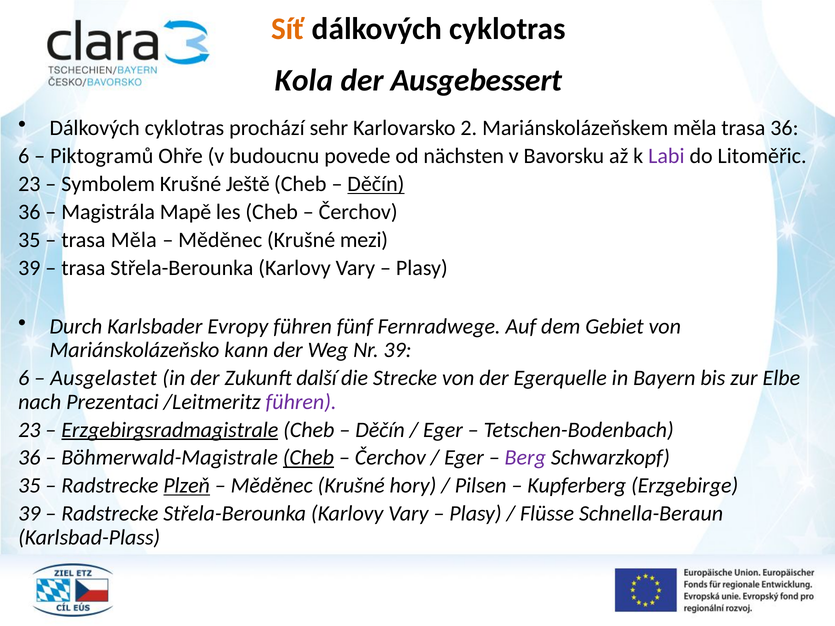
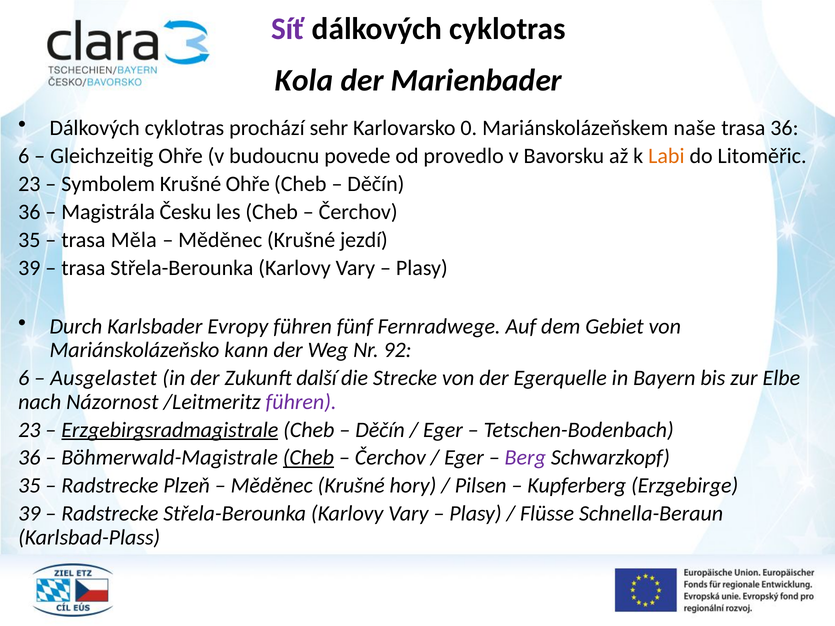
Síť colour: orange -> purple (288, 29)
Ausgebessert: Ausgebessert -> Marienbader (476, 80)
2: 2 -> 0 (469, 128)
Mariánskolázeňskem měla: měla -> naše (695, 128)
Piktogramů: Piktogramů -> Gleichzeitig (102, 156)
nächsten: nächsten -> provedlo (464, 156)
Labi colour: purple -> orange (666, 156)
Krušné Ještě: Ještě -> Ohře (248, 184)
Děčín underline: present -> none (376, 184)
Mapě: Mapě -> Česku (186, 212)
mezi: mezi -> jezdí (364, 240)
Nr 39: 39 -> 92 (398, 350)
Prezentaci: Prezentaci -> Názornost (112, 402)
Plzeň underline: present -> none (187, 486)
